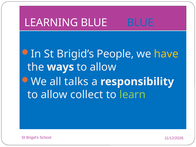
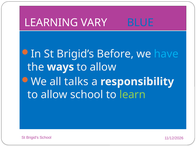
LEARNING BLUE: BLUE -> VARY (94, 23)
People: People -> Before (115, 54)
have colour: yellow -> light blue (166, 54)
allow collect: collect -> school (87, 95)
